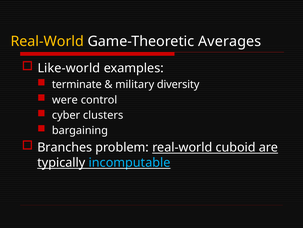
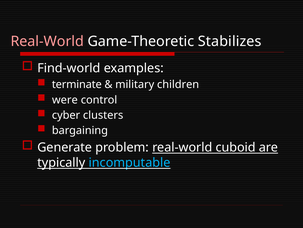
Real-World colour: yellow -> pink (47, 41)
Averages: Averages -> Stabilizes (230, 41)
Like-world: Like-world -> Find-world (69, 68)
diversity: diversity -> children (178, 84)
Branches: Branches -> Generate (65, 147)
